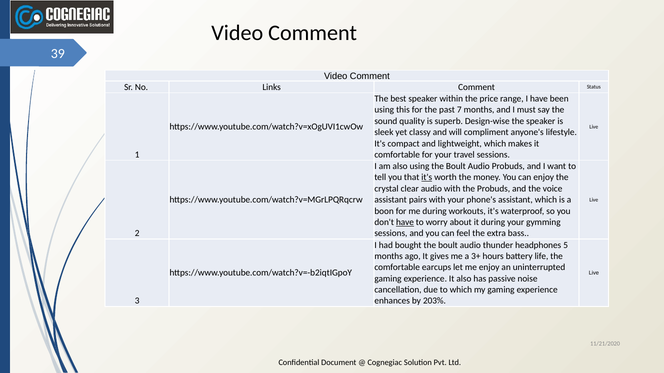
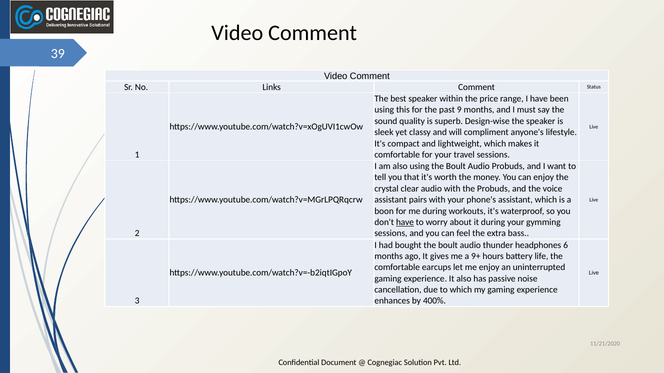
7: 7 -> 9 (459, 110)
it's underline: present -> none (427, 178)
5: 5 -> 6 (566, 245)
3+: 3+ -> 9+ (476, 256)
203%: 203% -> 400% (434, 301)
